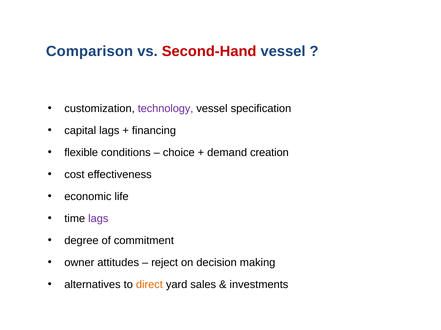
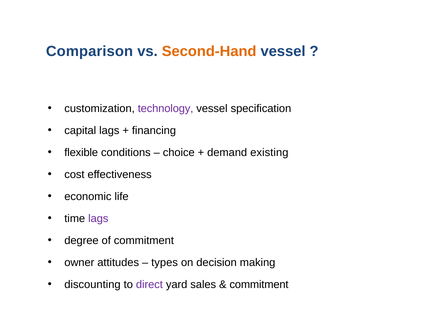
Second-Hand colour: red -> orange (209, 52)
creation: creation -> existing (269, 153)
reject: reject -> types (165, 263)
alternatives: alternatives -> discounting (92, 285)
direct colour: orange -> purple (149, 285)
investments: investments -> commitment (259, 285)
